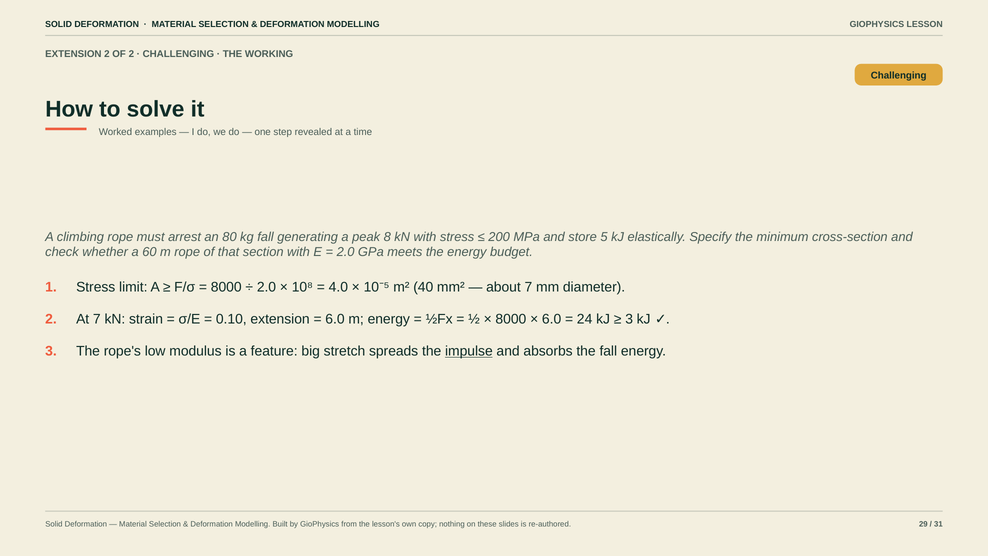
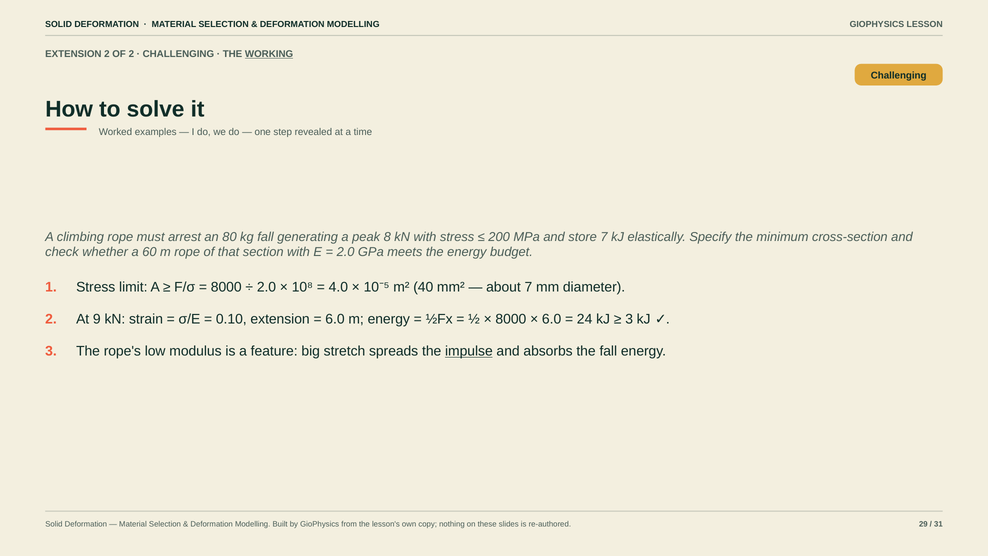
WORKING underline: none -> present (269, 54)
store 5: 5 -> 7 (604, 237)
At 7: 7 -> 9 (97, 319)
